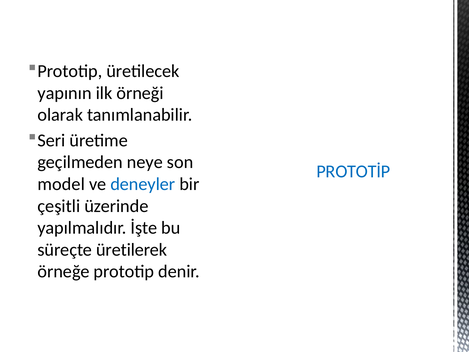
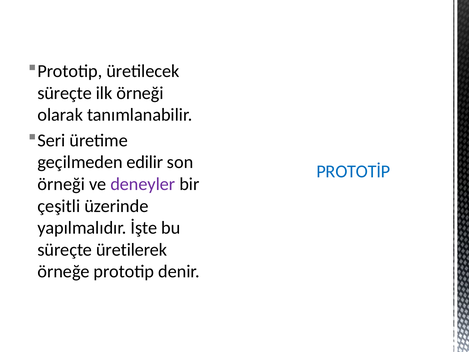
yapının: yapının -> süreçte (65, 93)
neye: neye -> edilir (145, 162)
model: model -> örneği (61, 184)
deneyler colour: blue -> purple (143, 184)
